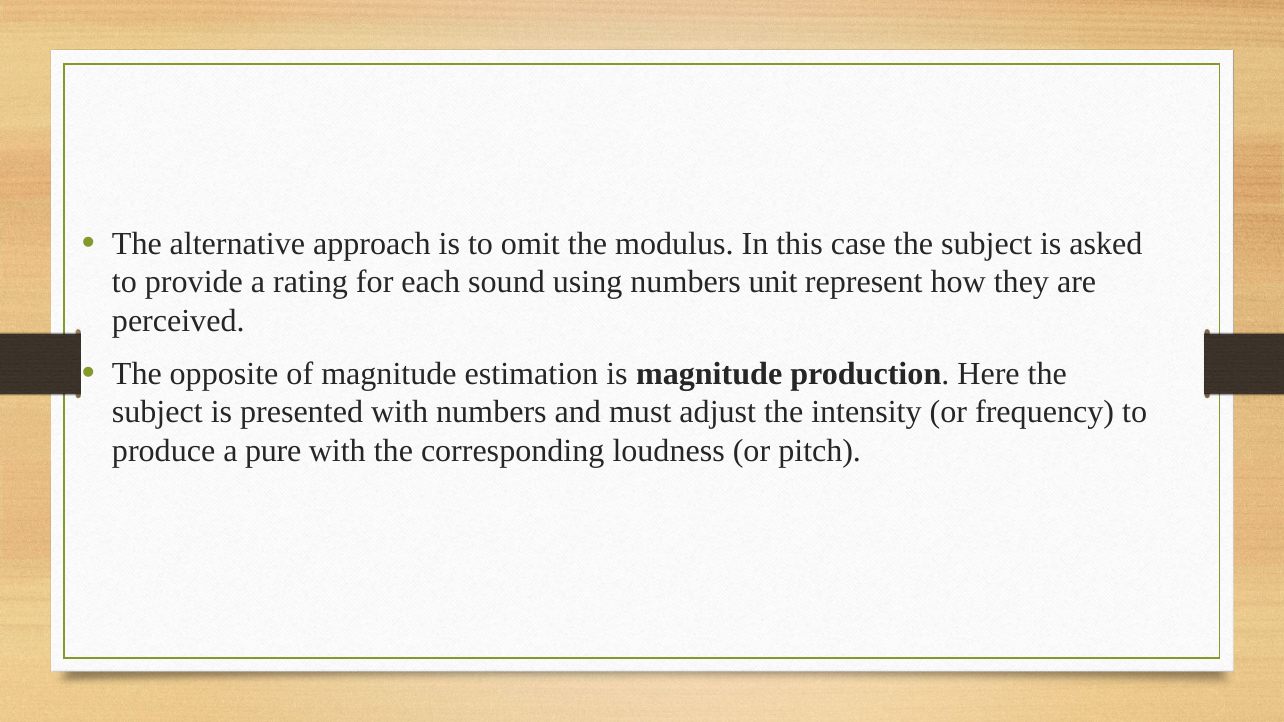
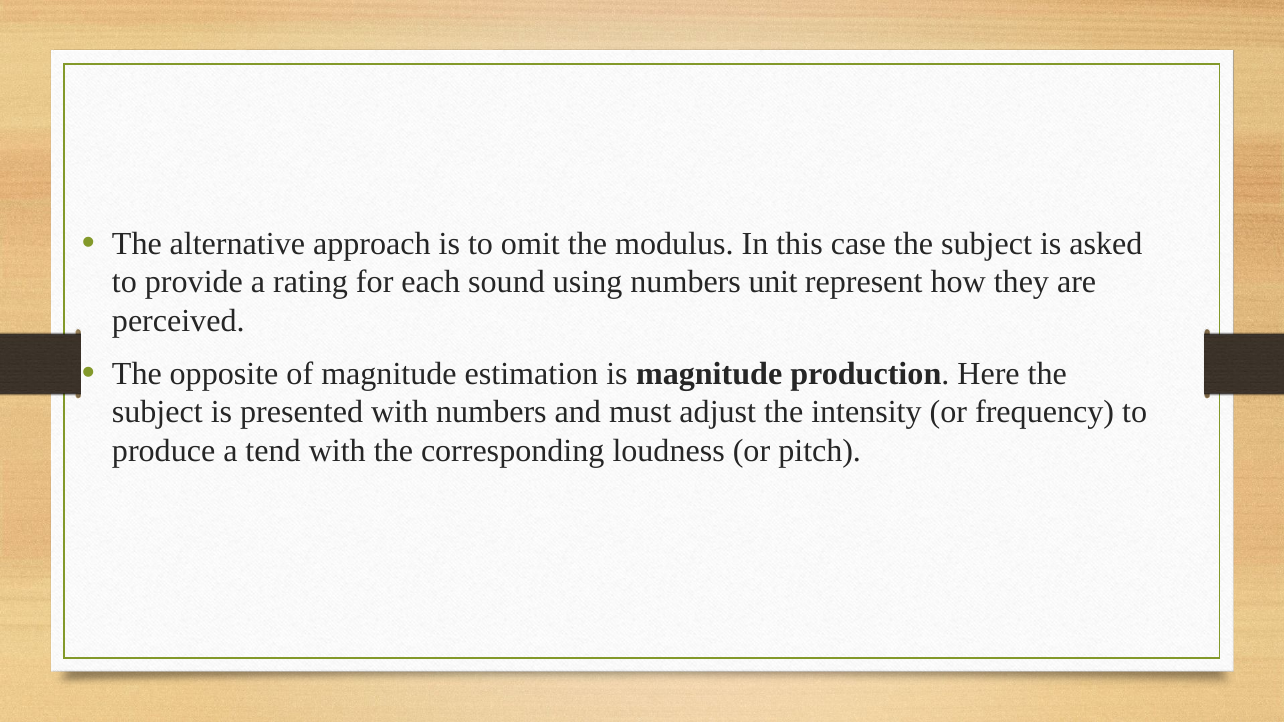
pure: pure -> tend (273, 451)
